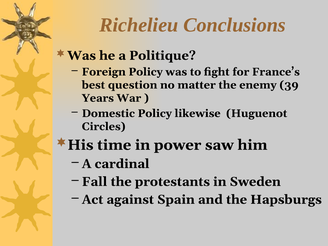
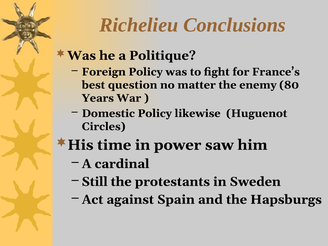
39: 39 -> 80 (289, 85)
Fall: Fall -> Still (95, 182)
